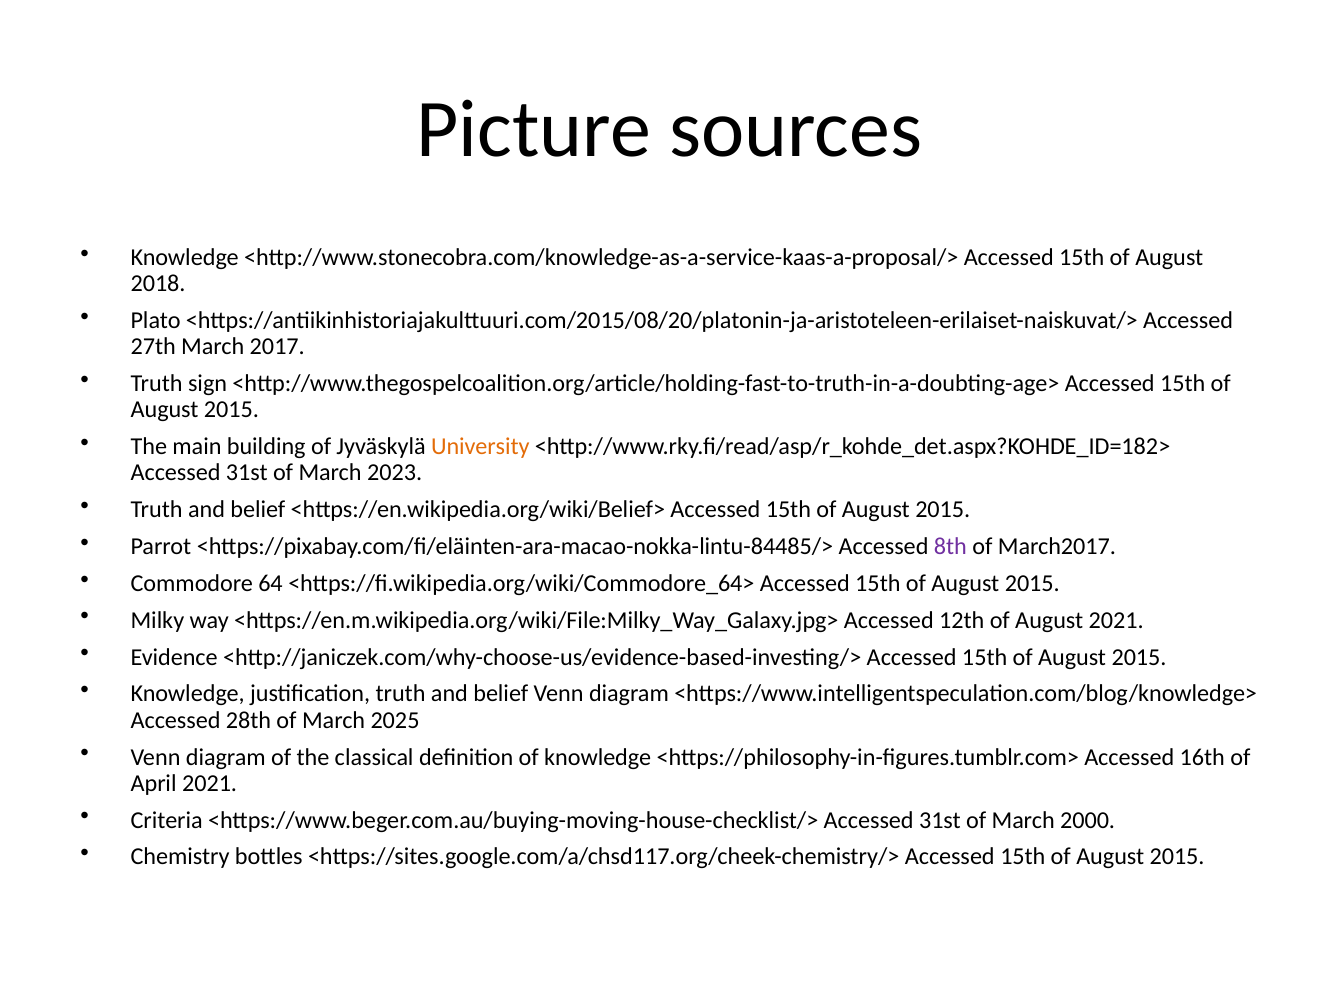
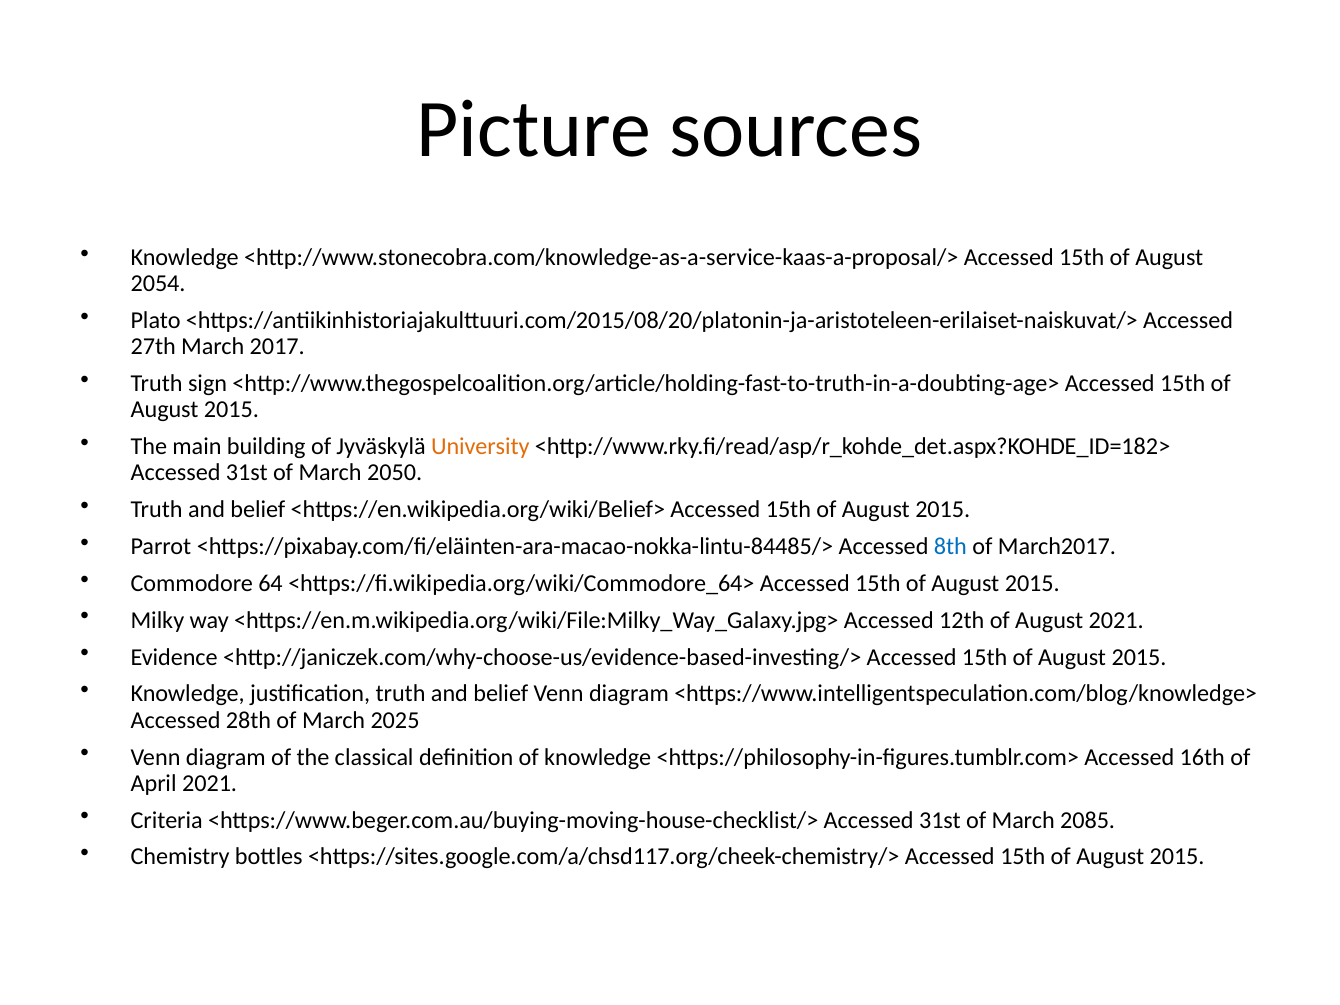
2018: 2018 -> 2054 (158, 284)
2023: 2023 -> 2050 (395, 473)
8th colour: purple -> blue (950, 546)
2000: 2000 -> 2085 (1088, 820)
